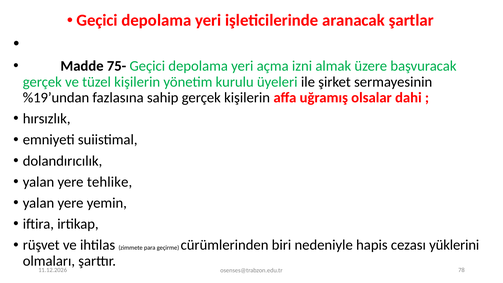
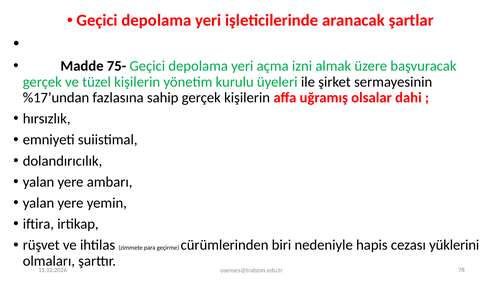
%19’undan: %19’undan -> %17’undan (56, 98)
tehlike: tehlike -> ambarı (110, 182)
